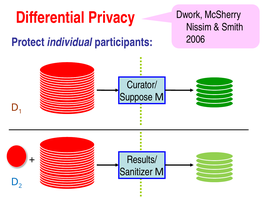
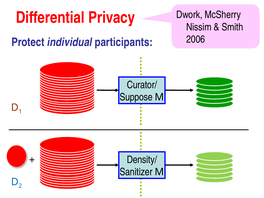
Results/: Results/ -> Density/ (142, 160)
